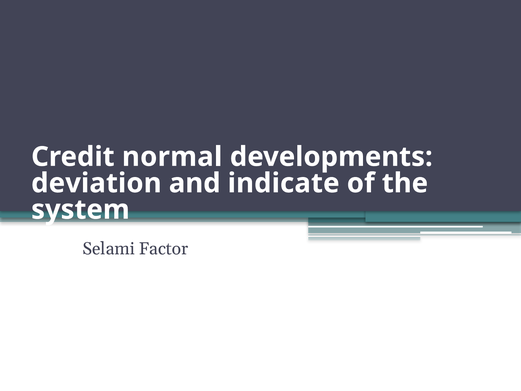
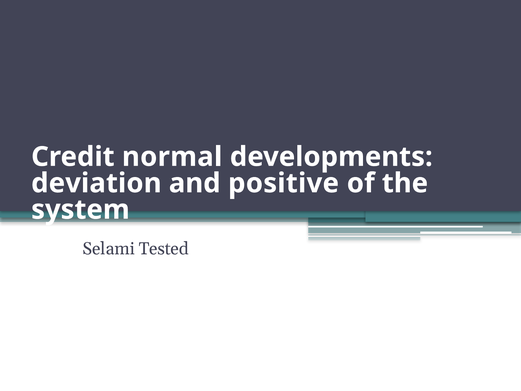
indicate: indicate -> positive (284, 183)
Factor: Factor -> Tested (164, 249)
